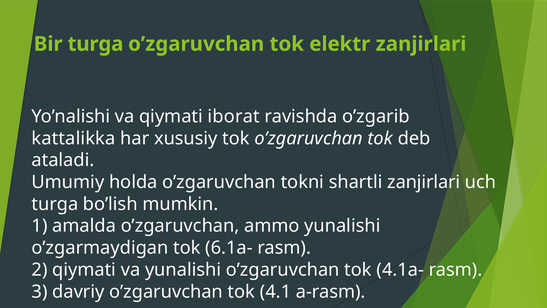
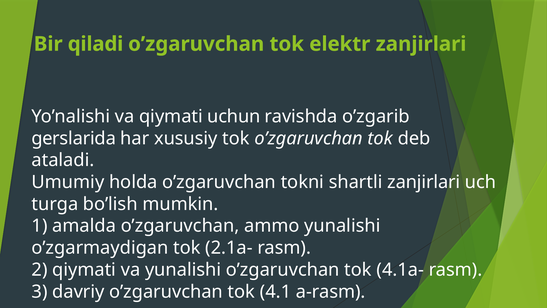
Bir turga: turga -> qiladi (95, 44)
iborat: iborat -> uchun (234, 116)
kattalikka: kattalikka -> gеrslarida (74, 138)
6.1a-: 6.1a- -> 2.1a- (229, 248)
